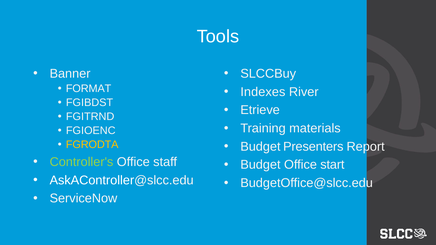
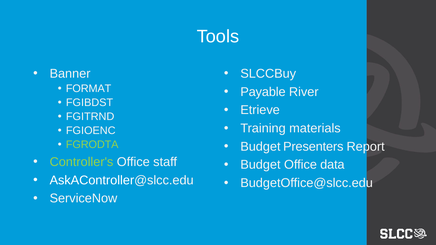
Indexes: Indexes -> Payable (263, 92)
FGRODTA colour: yellow -> light green (92, 145)
start: start -> data (332, 165)
